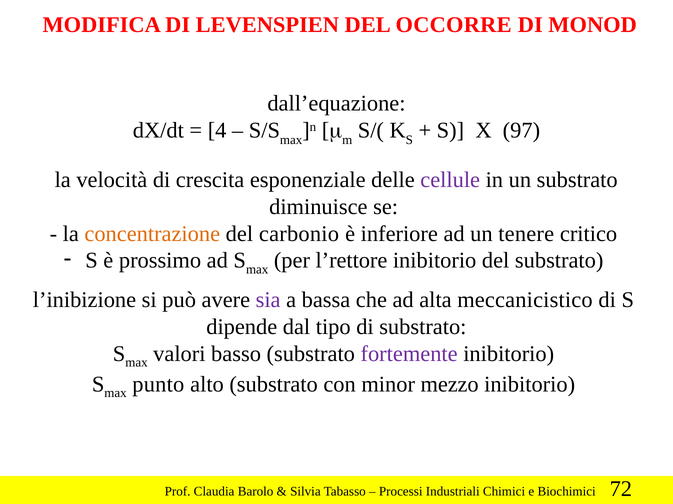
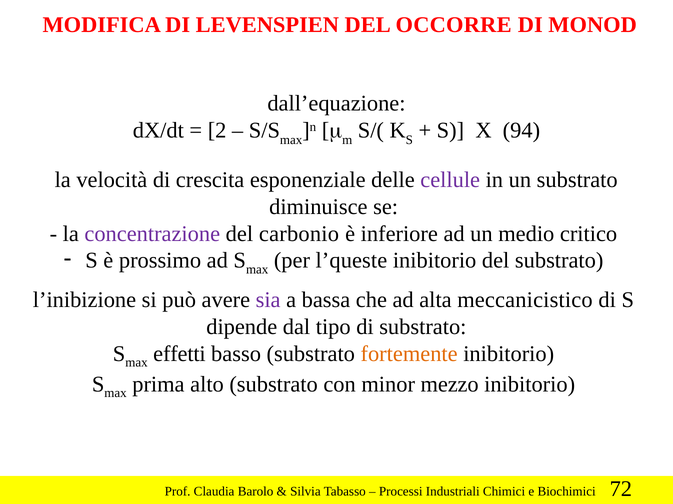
4: 4 -> 2 (217, 131)
97: 97 -> 94 (521, 131)
concentrazione colour: orange -> purple (152, 234)
tenere: tenere -> medio (526, 234)
l’rettore: l’rettore -> l’queste (351, 261)
valori: valori -> effetti (179, 354)
fortemente colour: purple -> orange (409, 354)
punto: punto -> prima (158, 385)
